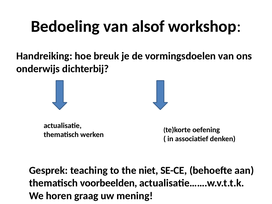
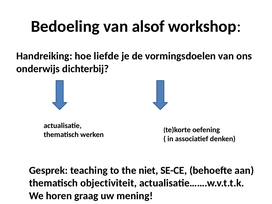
breuk: breuk -> liefde (106, 56)
voorbeelden: voorbeelden -> objectiviteit (109, 183)
